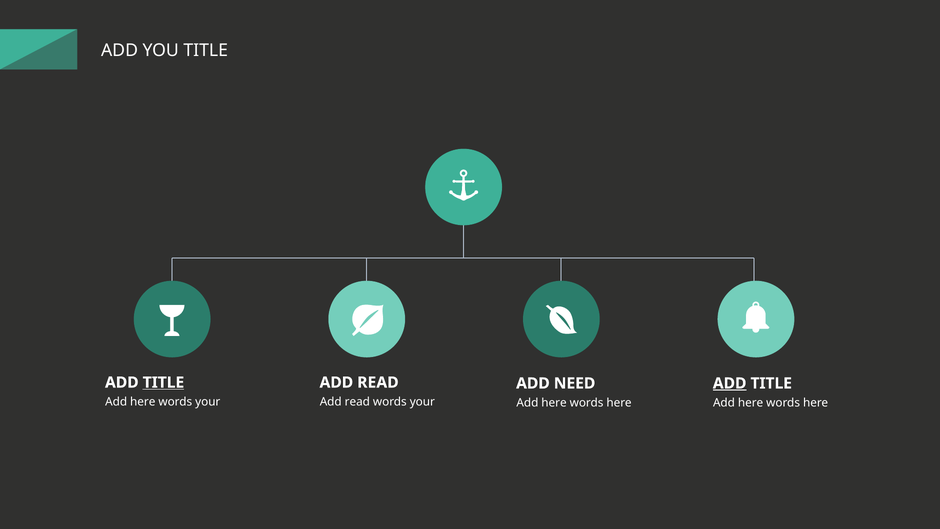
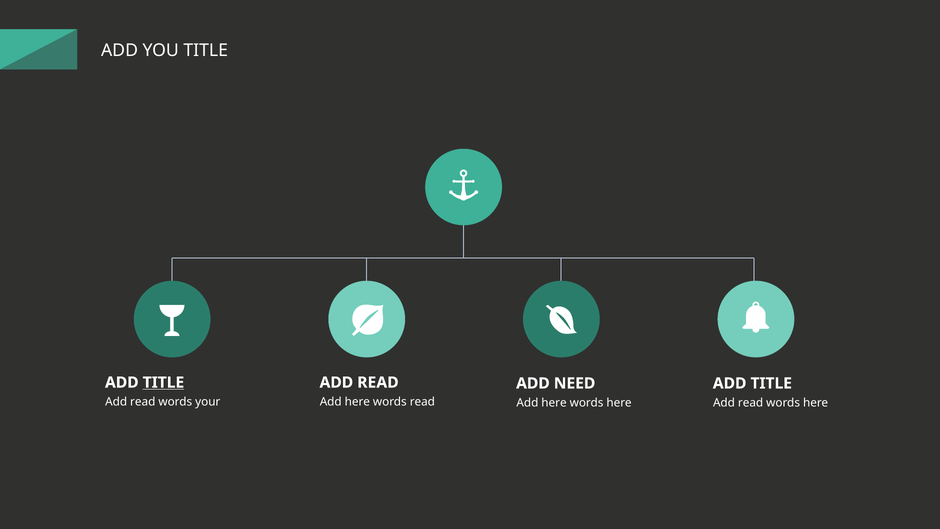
ADD underline: present -> none (730, 383)
here: here -> read (143, 402)
read: read -> here (357, 402)
your: your -> read (422, 402)
here: here -> read (751, 403)
